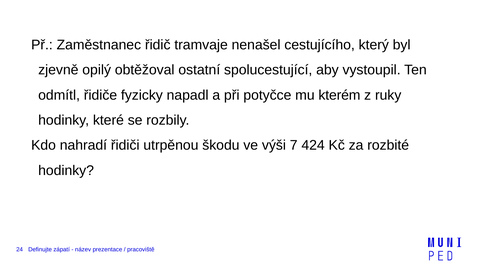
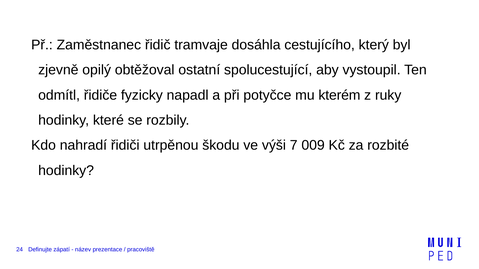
nenašel: nenašel -> dosáhla (256, 45)
424: 424 -> 009 (313, 146)
